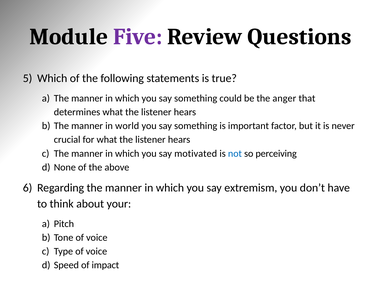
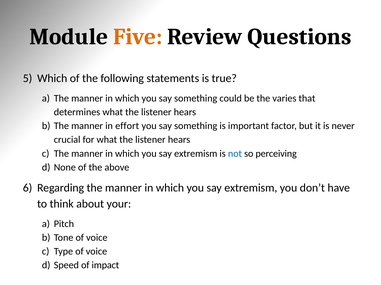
Five colour: purple -> orange (138, 37)
anger: anger -> varies (284, 98)
world: world -> effort (127, 126)
motivated: motivated -> extremism (196, 154)
